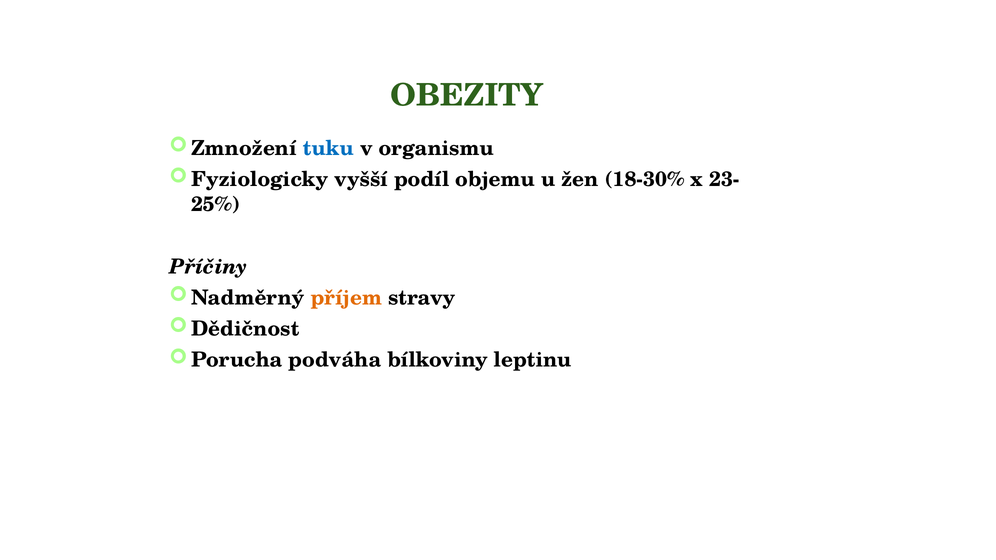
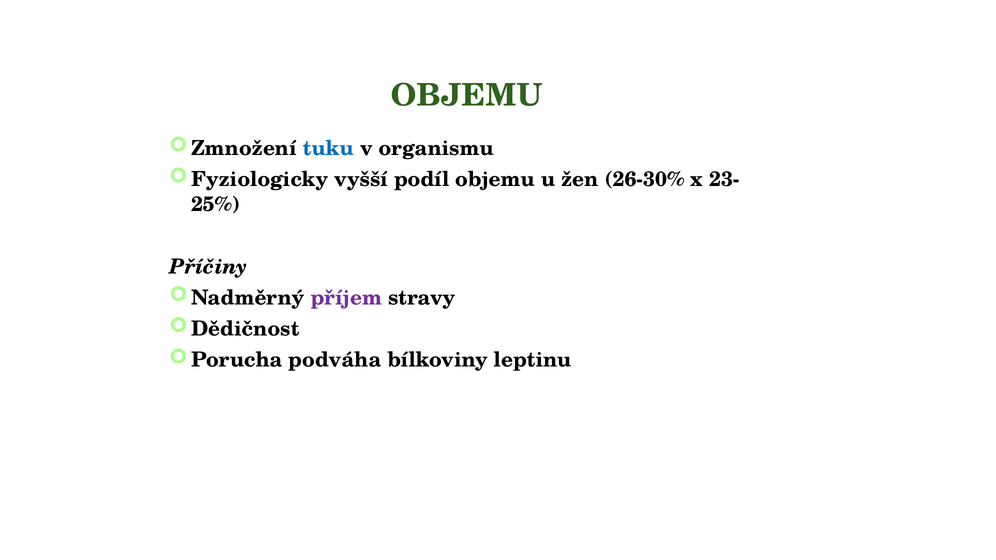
OBEZITY: OBEZITY -> OBJEMU (467, 95)
18-30%: 18-30% -> 26-30% (645, 180)
příjem colour: orange -> purple (346, 298)
